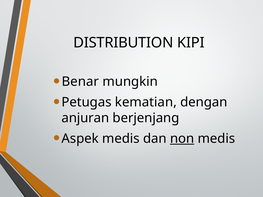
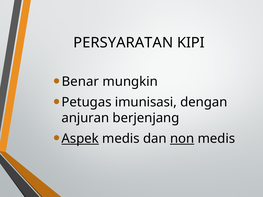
DISTRIBUTION: DISTRIBUTION -> PERSYARATAN (123, 43)
kematian: kematian -> imunisasi (146, 102)
Aspek underline: none -> present (80, 139)
